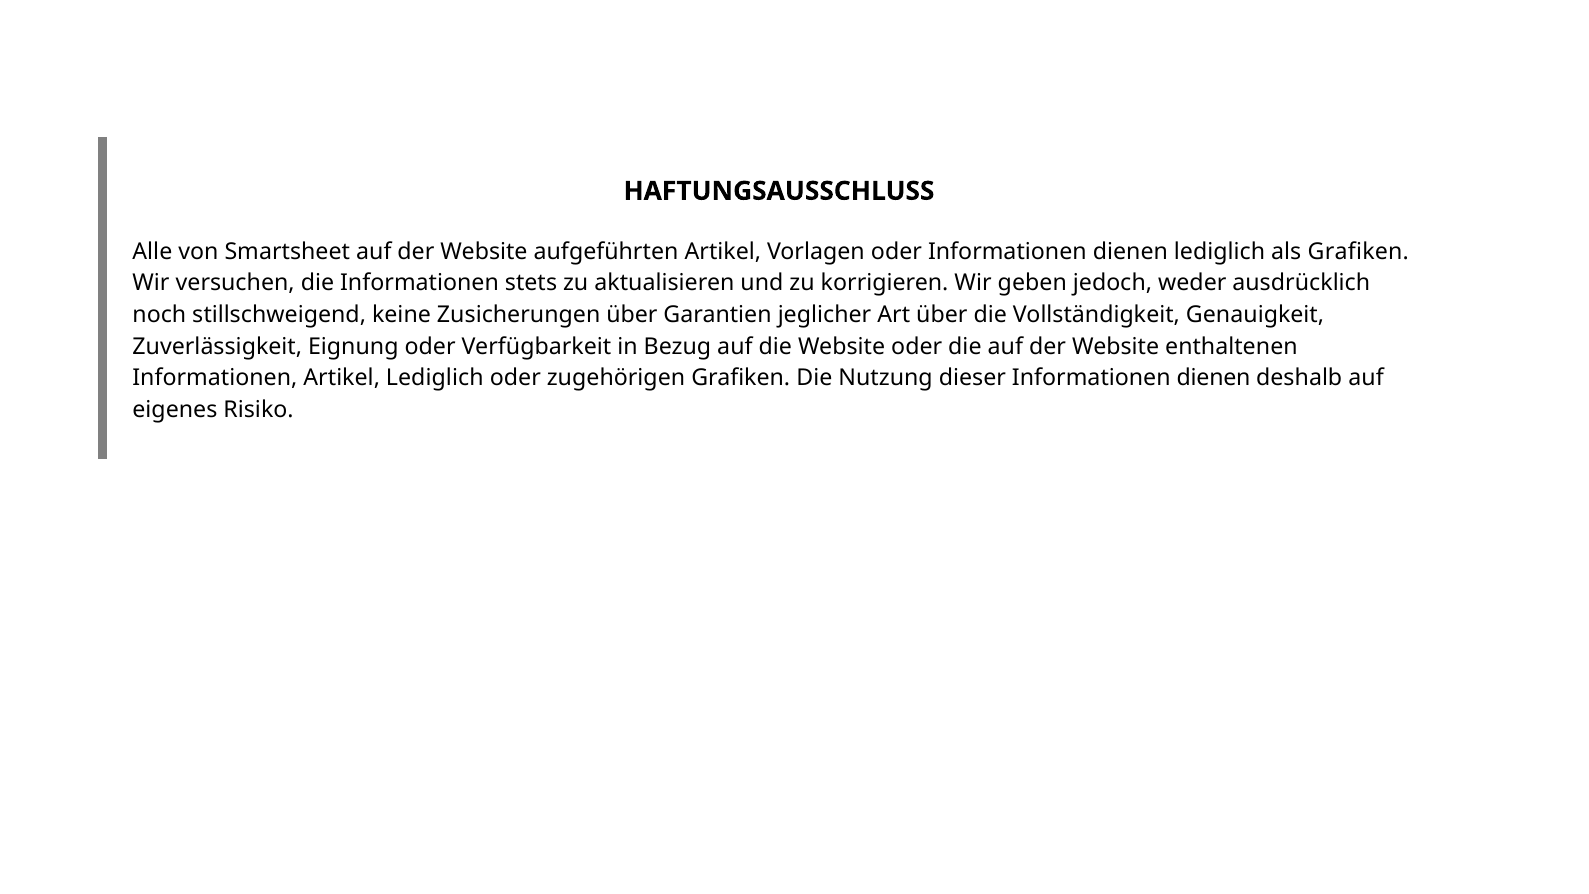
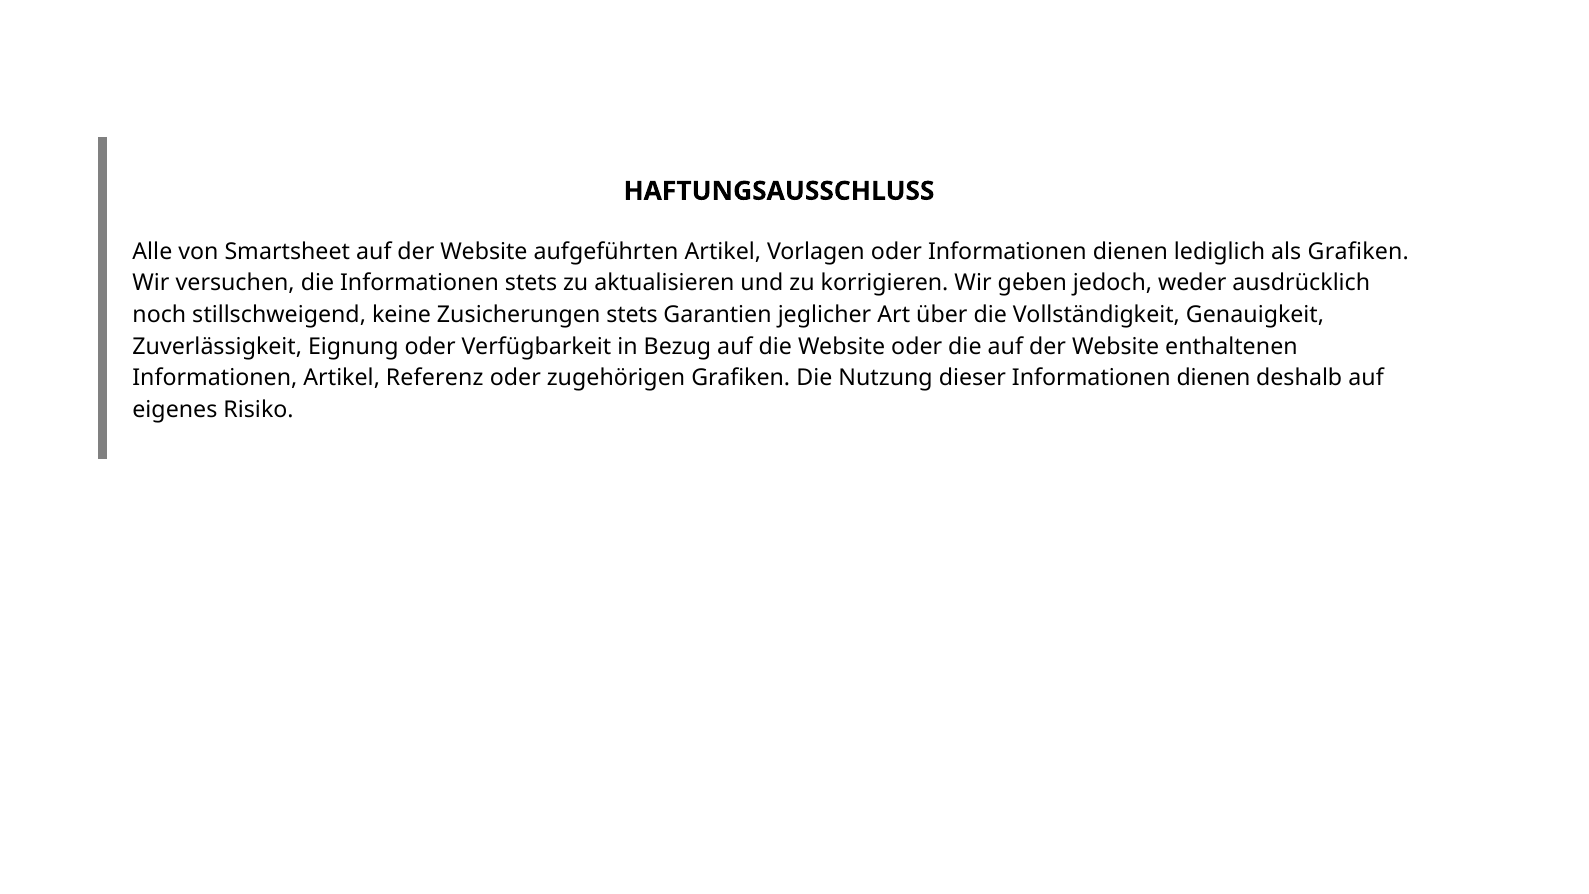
Zusicherungen über: über -> stets (632, 315)
Artikel Lediglich: Lediglich -> Referenz (435, 378)
